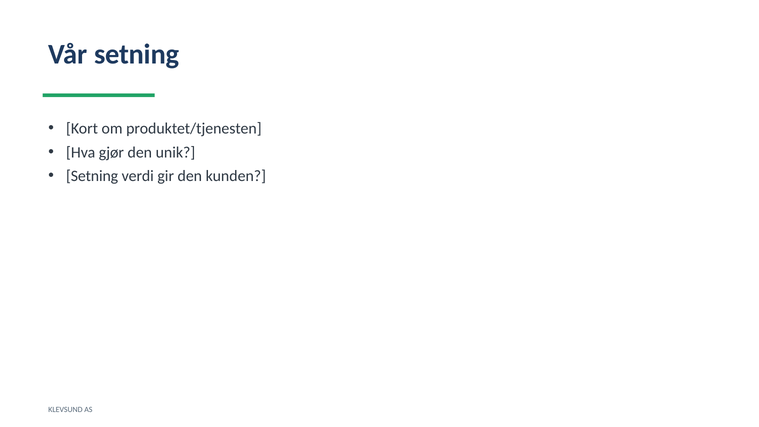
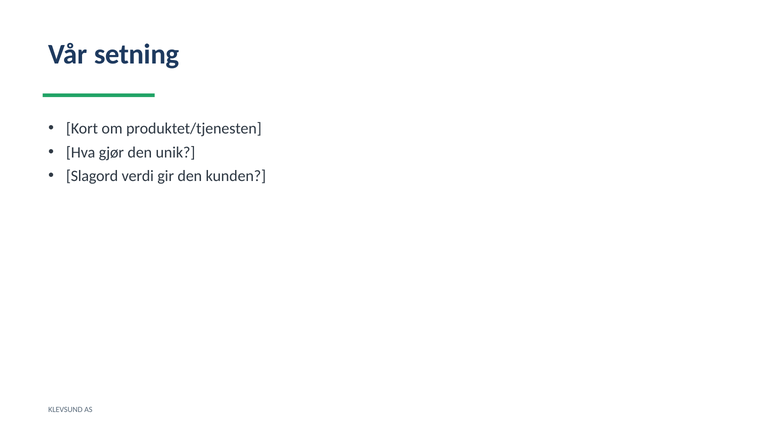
Setning: Setning -> Slagord (92, 176)
